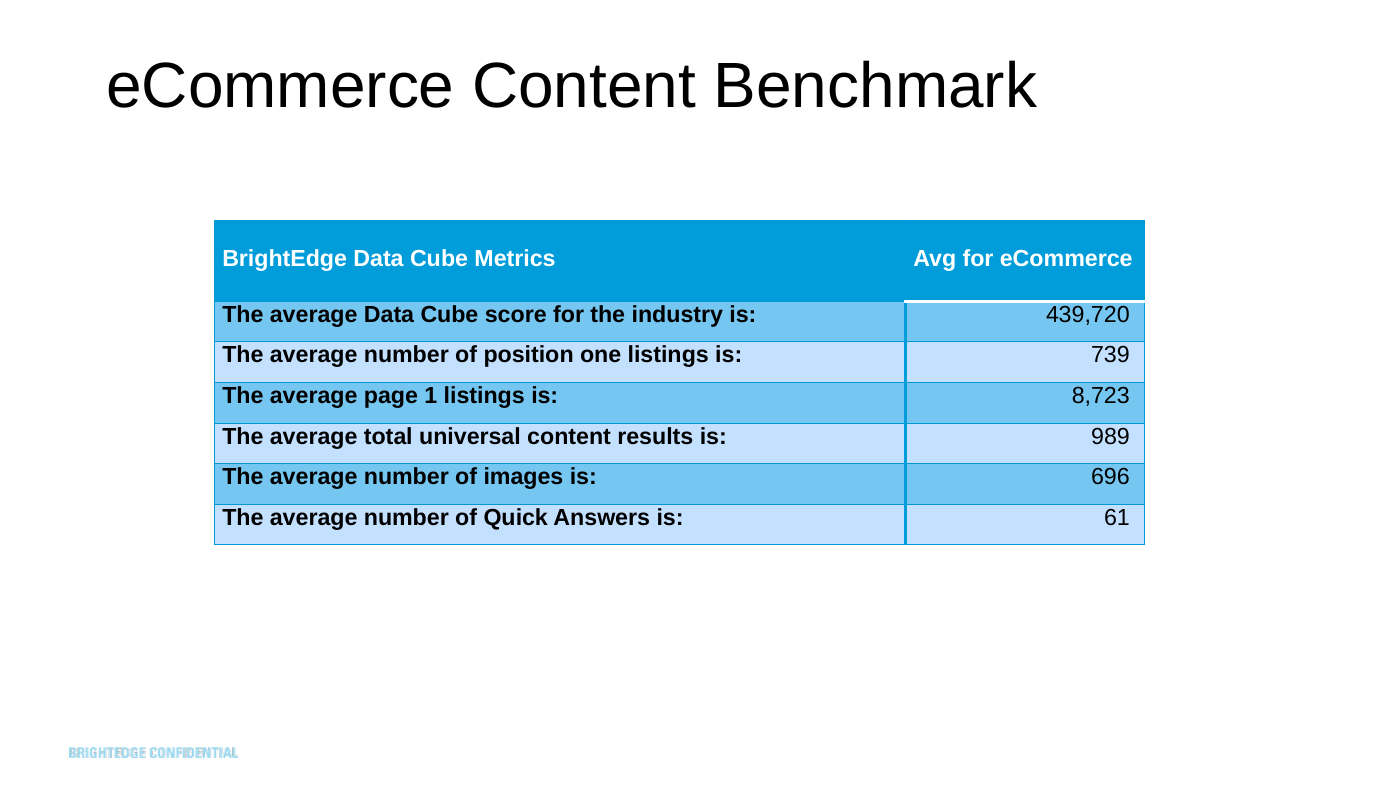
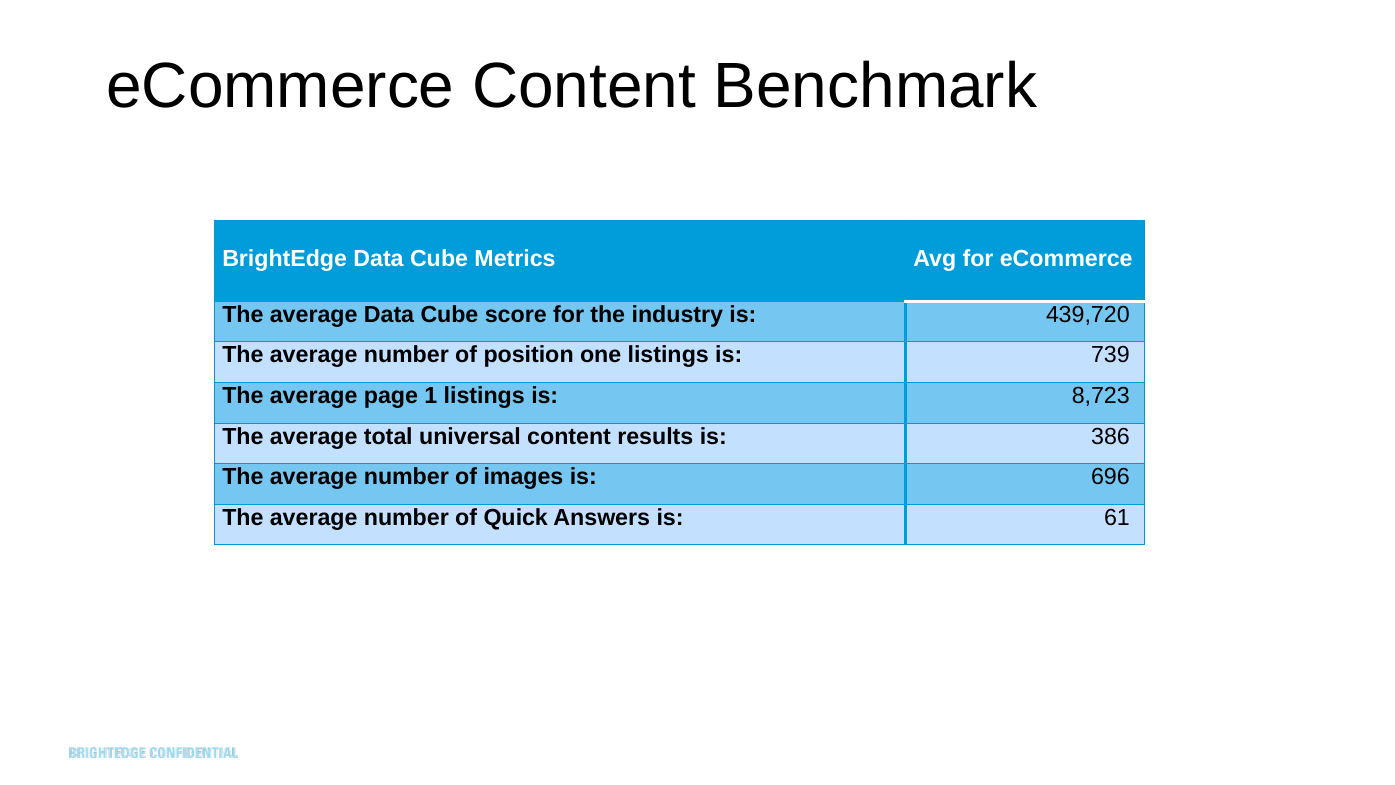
989: 989 -> 386 (1110, 436)
